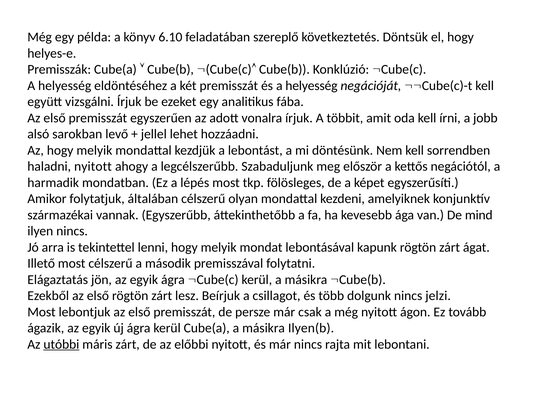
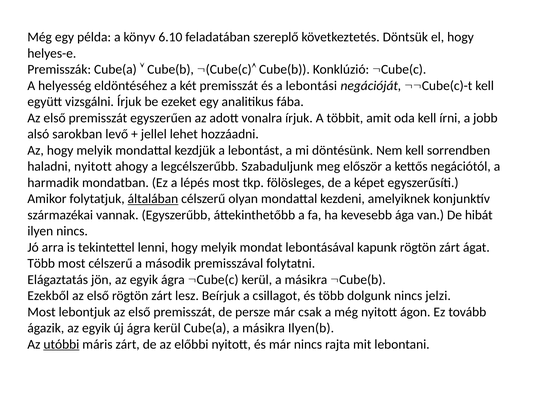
és a helyesség: helyesség -> lebontási (311, 86)
általában underline: none -> present (153, 199)
mind: mind -> hibát (479, 215)
Illető: Illető -> Több (41, 264)
